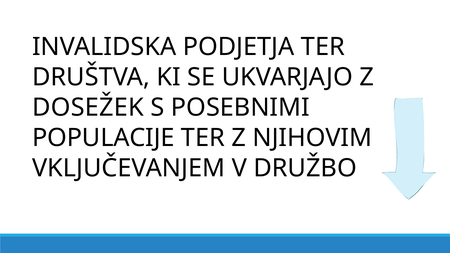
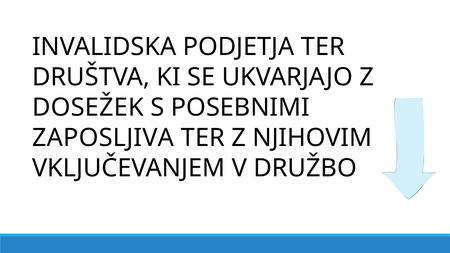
POPULACIJE: POPULACIJE -> ZAPOSLJIVA (103, 138)
